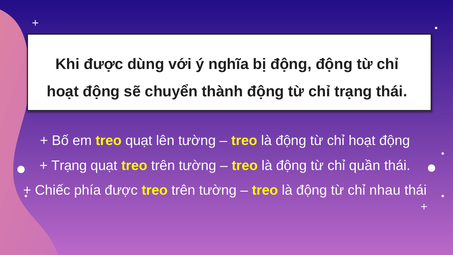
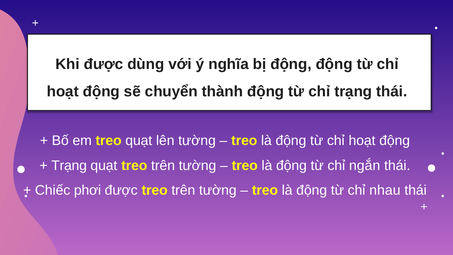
quần: quần -> ngắn (365, 165)
phía: phía -> phơi (88, 190)
